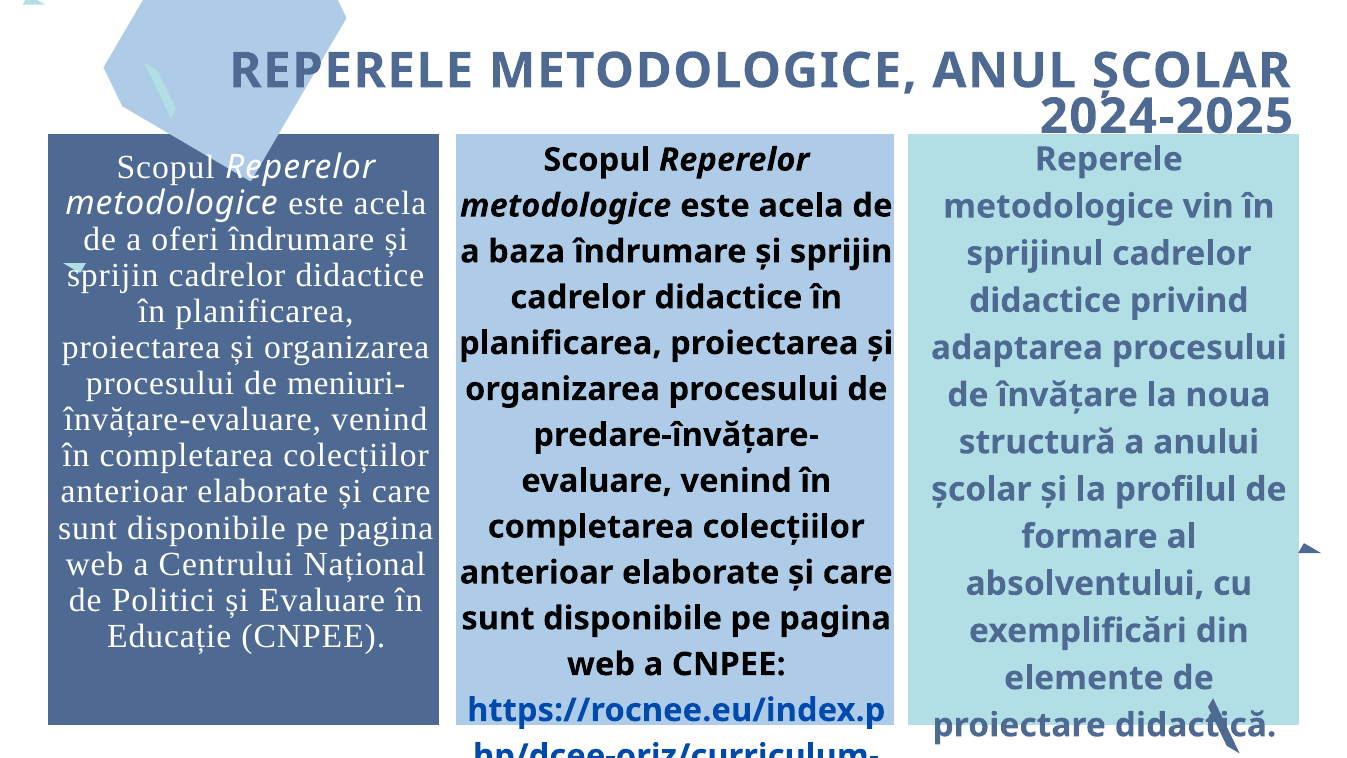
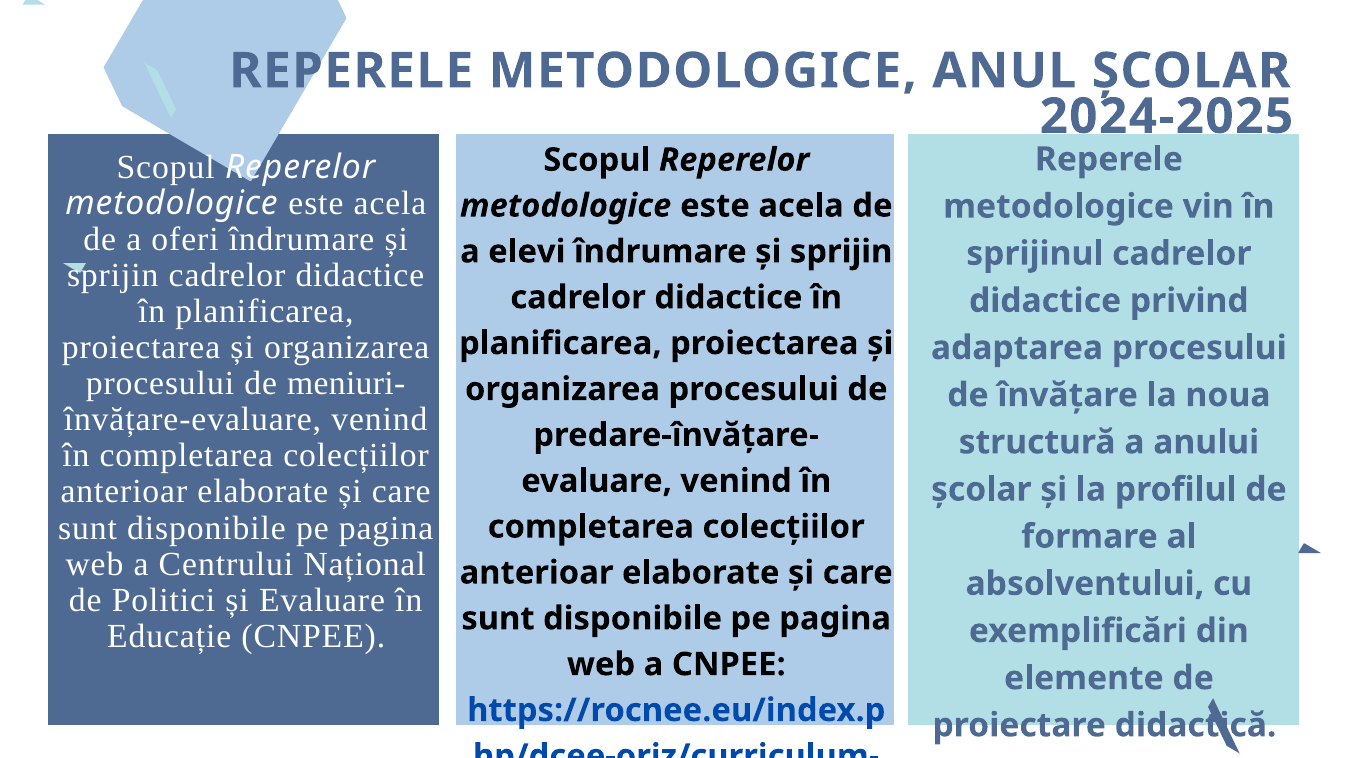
baza: baza -> elevi (527, 252)
